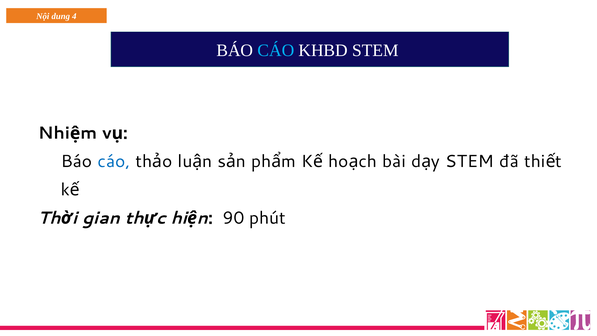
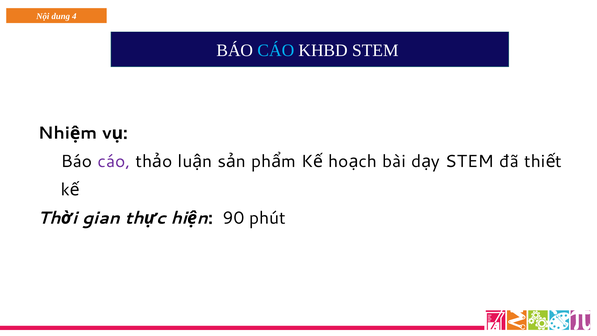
cáo colour: blue -> purple (114, 161)
